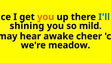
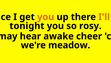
I'll colour: blue -> orange (104, 17)
shining: shining -> tonight (27, 26)
mild: mild -> rosy (90, 26)
